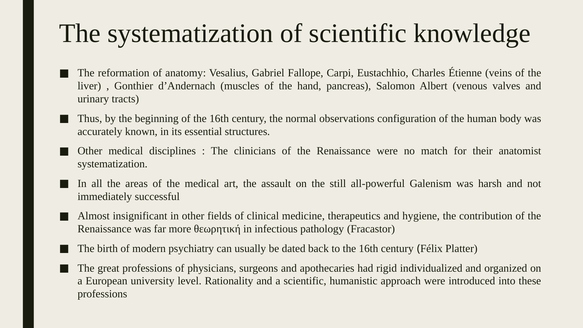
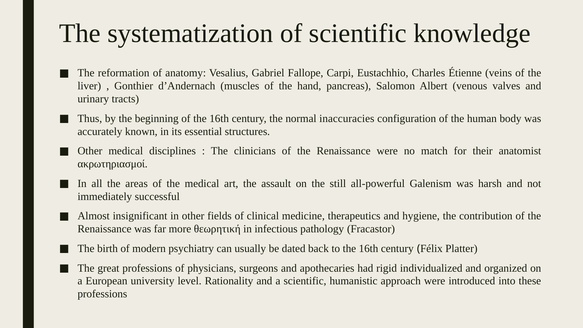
observations: observations -> inaccuracies (347, 118)
systematization: systematization -> ακρωτηριασμοί (113, 164)
